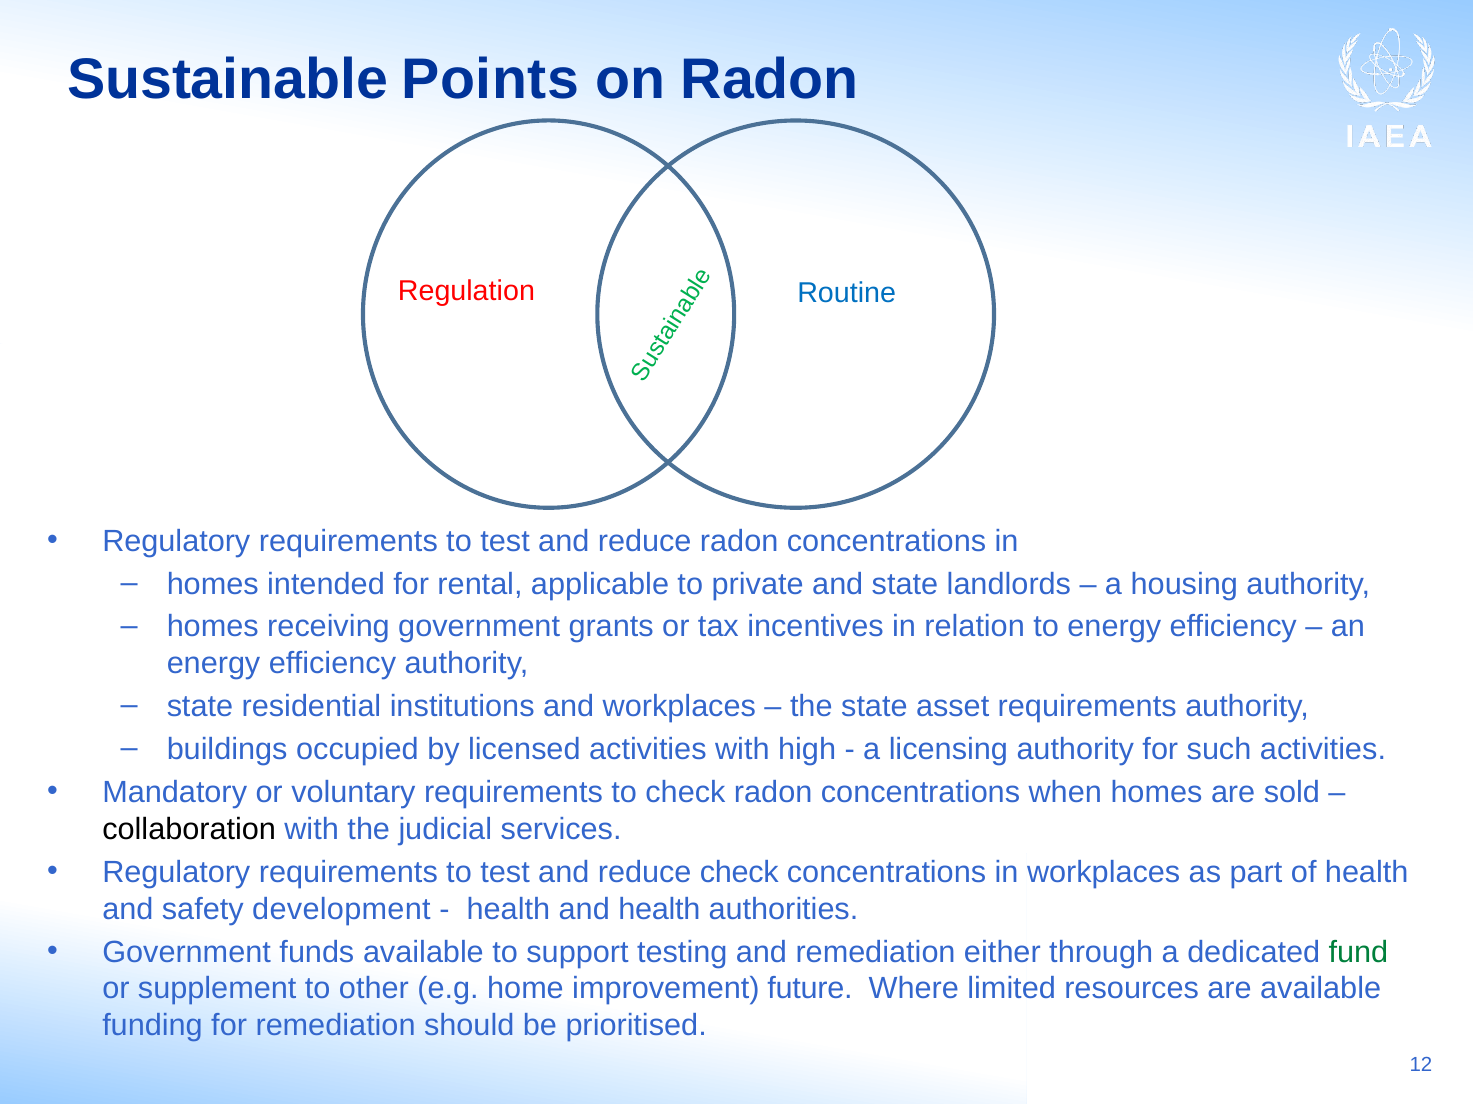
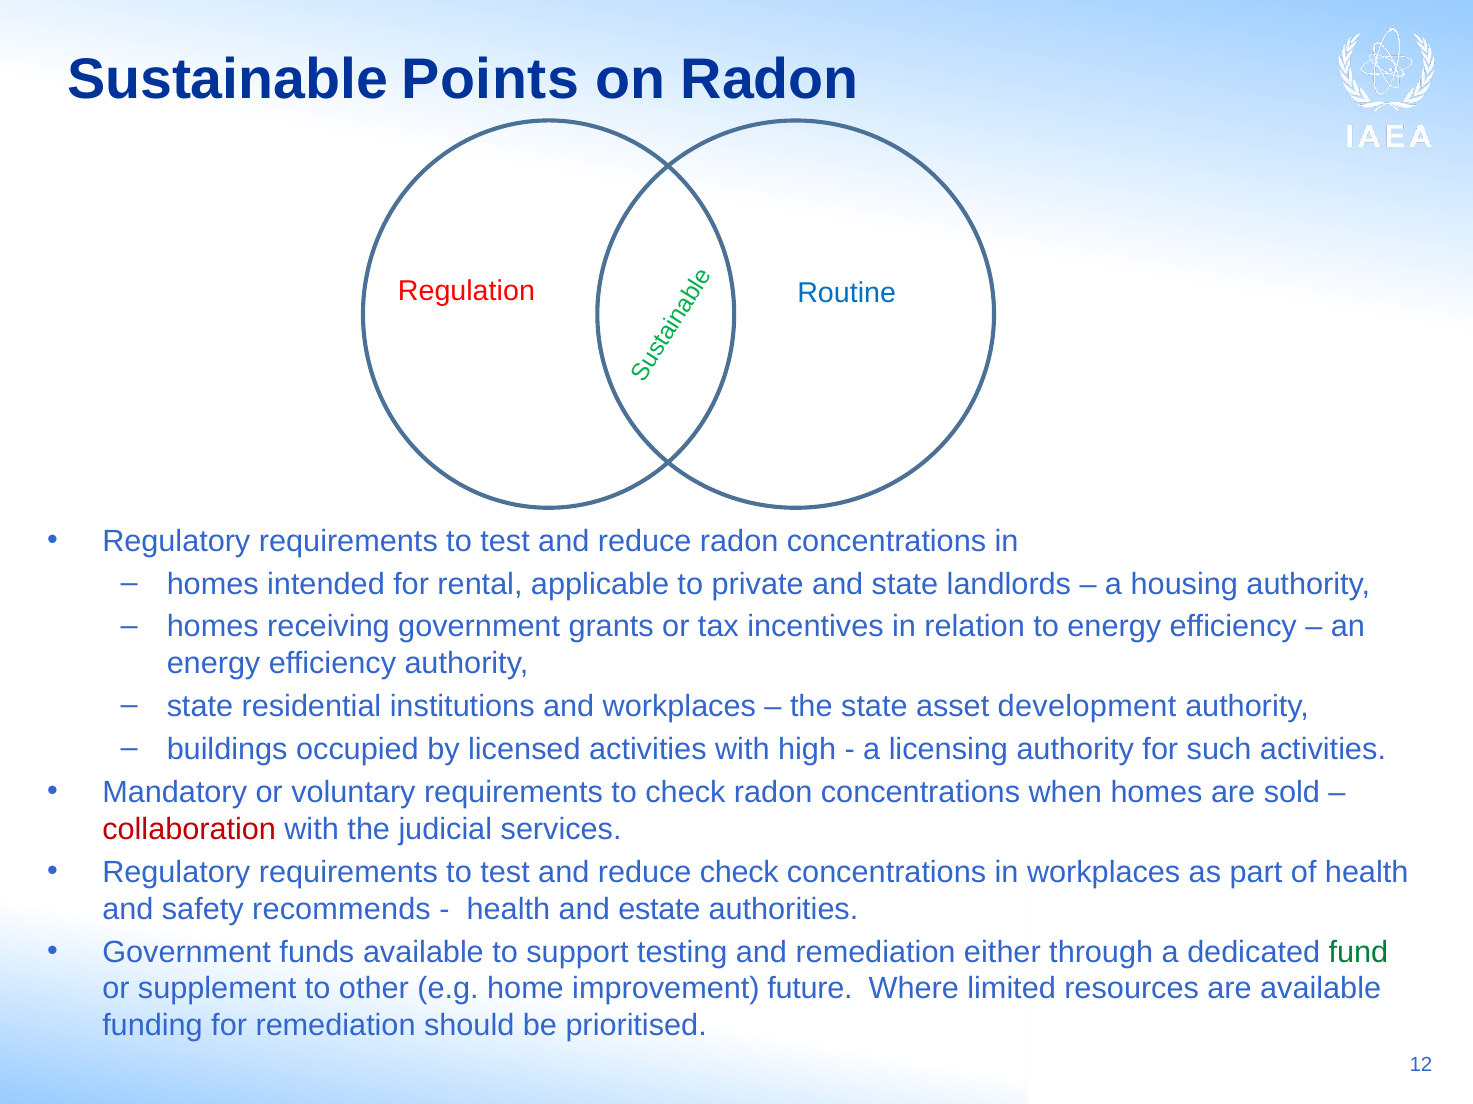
asset requirements: requirements -> development (1087, 707)
collaboration colour: black -> red (189, 830)
development: development -> recommends (342, 910)
and health: health -> estate (659, 910)
